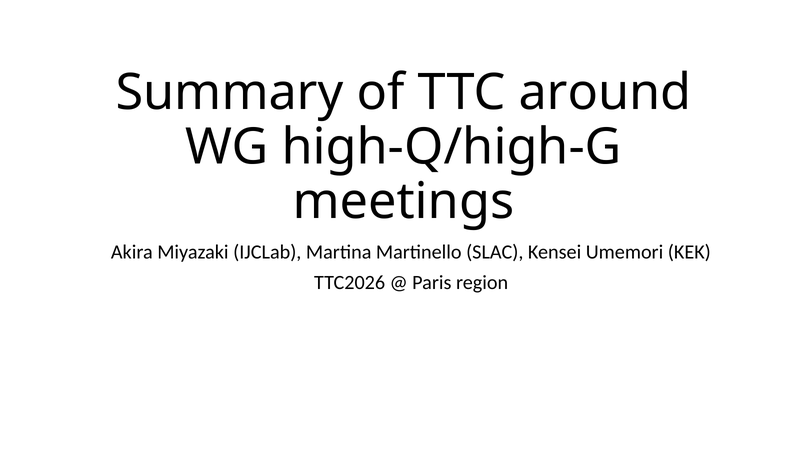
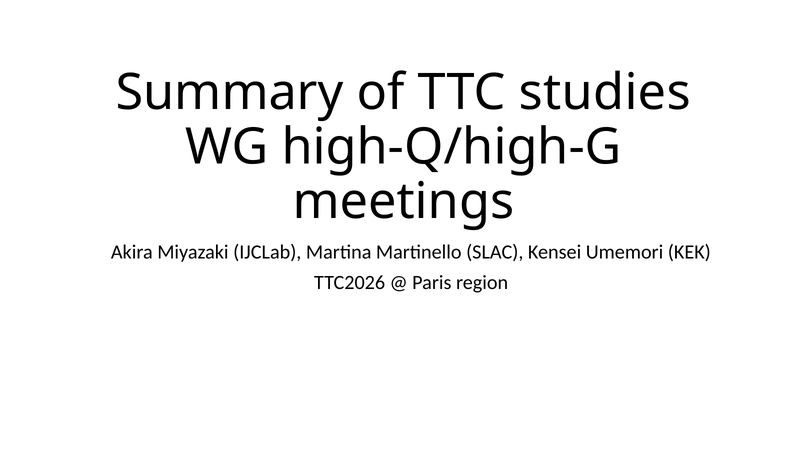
around: around -> studies (605, 93)
